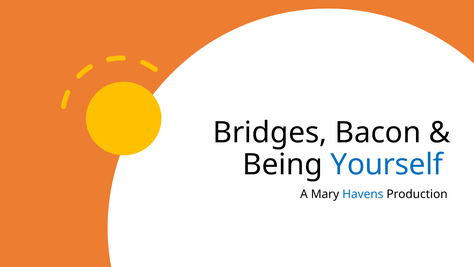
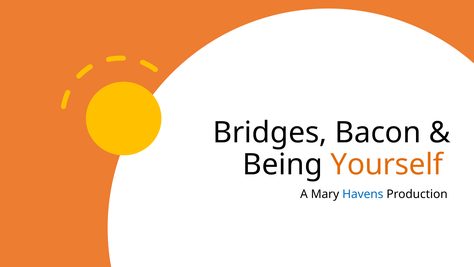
Yourself colour: blue -> orange (387, 164)
